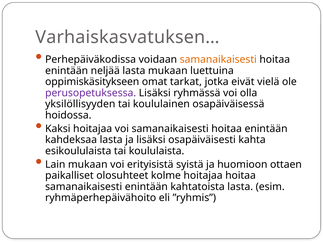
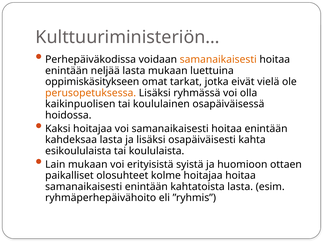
Varhaiskasvatuksen…: Varhaiskasvatuksen… -> Kulttuuriministeriön… (128, 37)
perusopetuksessa colour: purple -> orange (91, 93)
yksilöllisyyden: yksilöllisyyden -> kaikinpuolisen (80, 104)
